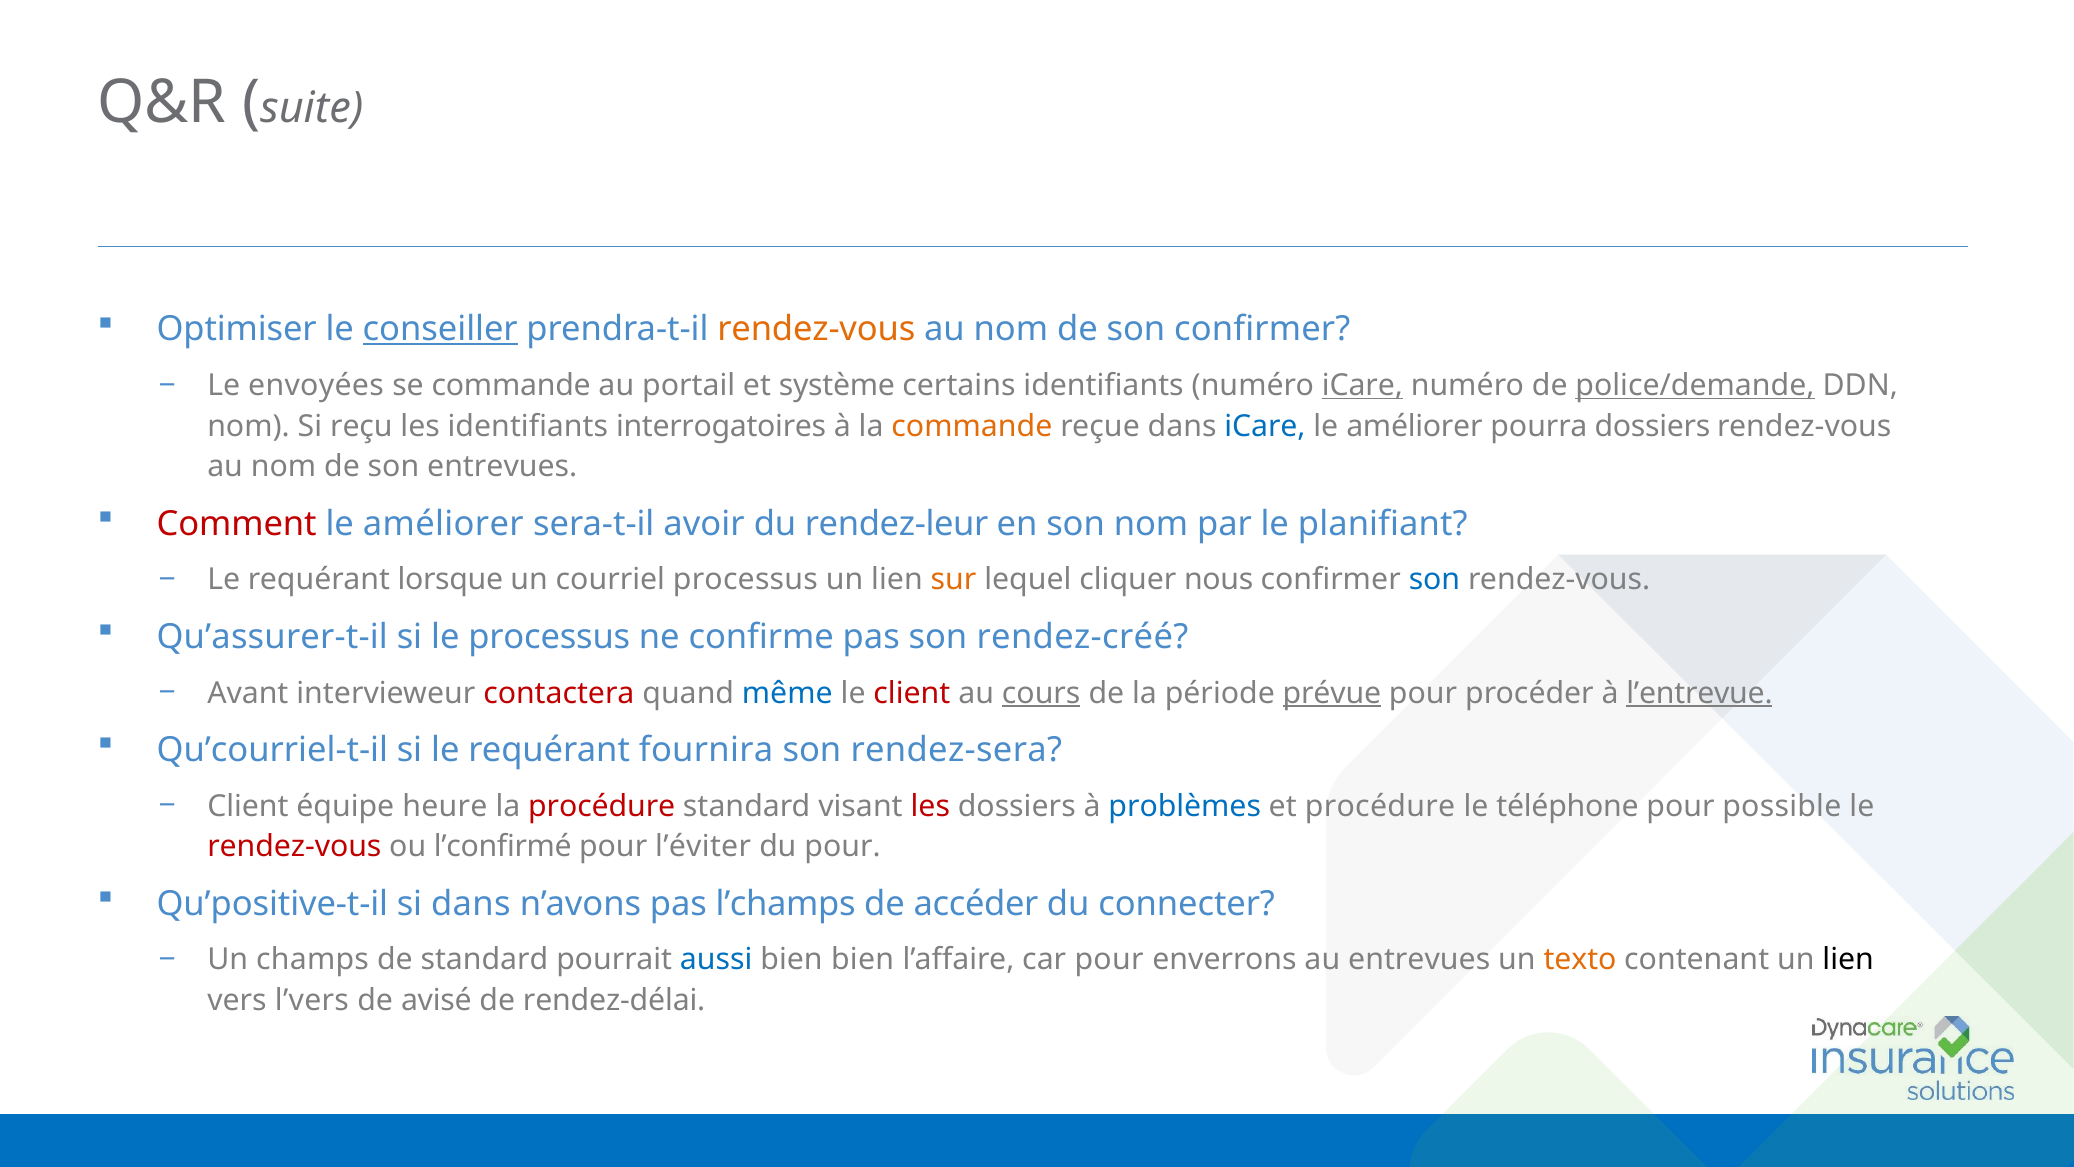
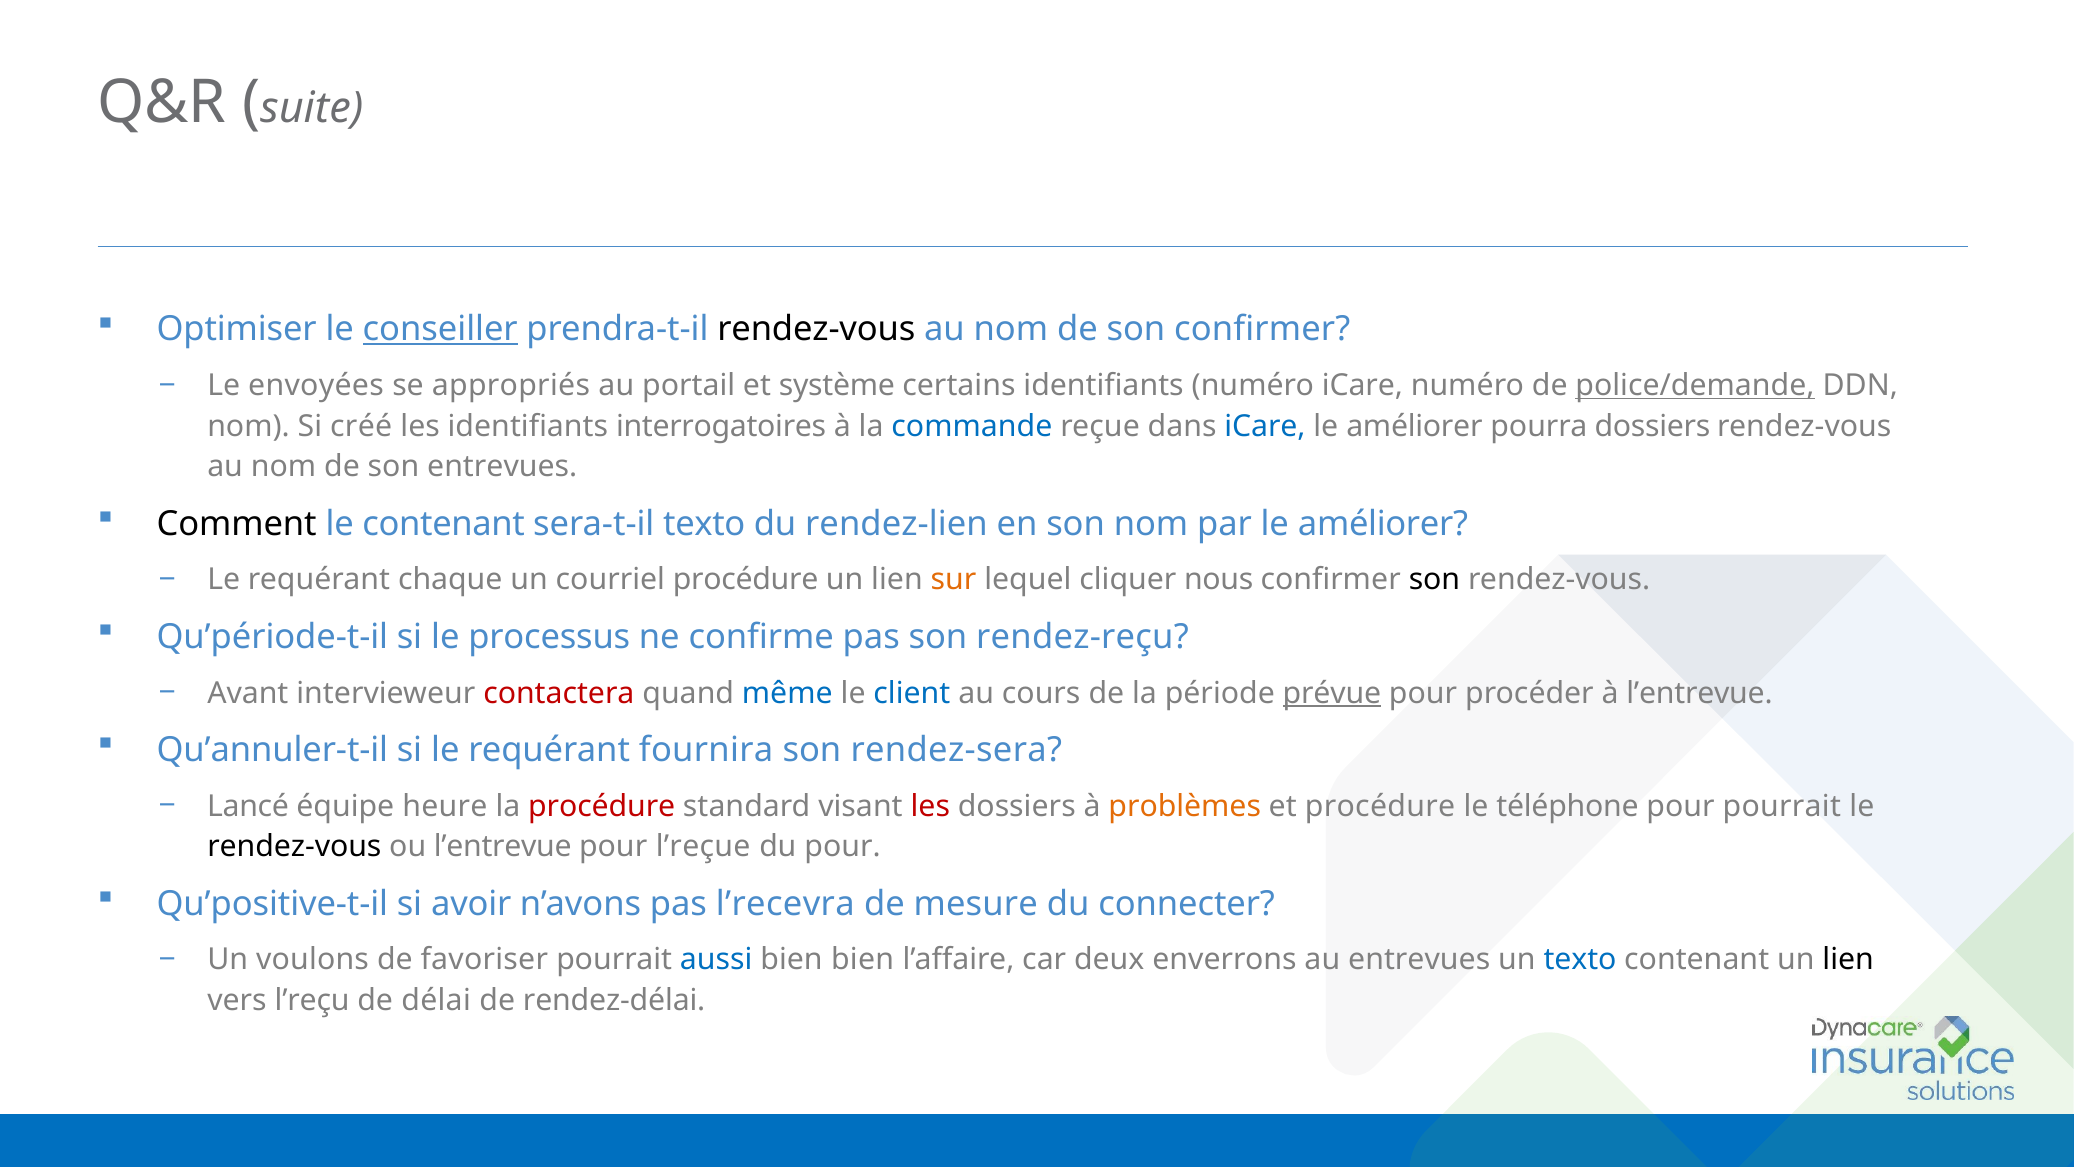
rendez-vous colour: orange -> black (816, 329)
se commande: commande -> appropriés (511, 385)
iCare underline: present -> none (1362, 385)
reçu: reçu -> créé (361, 426)
commande colour: orange -> blue (972, 426)
Comment colour: red -> black (237, 524)
améliorer: améliorer -> contenant (444, 524)
sera-t-il avoir: avoir -> texto (704, 524)
rendez-leur: rendez-leur -> rendez-lien (896, 524)
par le planifiant: planifiant -> améliorer (1383, 524)
lorsque: lorsque -> chaque (450, 580)
courriel processus: processus -> procédure (746, 580)
son colour: blue -> black (1434, 580)
Qu’assurer-t-il: Qu’assurer-t-il -> Qu’période-t-il (272, 637)
rendez-créé: rendez-créé -> rendez-reçu (1082, 637)
client colour: red -> blue (912, 693)
cours underline: present -> none (1041, 693)
l’entrevue underline: present -> none (1700, 693)
Qu’courriel-t-il: Qu’courriel-t-il -> Qu’annuler-t-il (272, 750)
Client: Client -> Lancé (248, 806)
problèmes colour: blue -> orange (1185, 806)
pour possible: possible -> pourrait (1782, 806)
rendez-vous colour: red -> black (294, 847)
ou l’confirmé: l’confirmé -> l’entrevue (503, 847)
l’éviter: l’éviter -> l’reçue (703, 847)
si dans: dans -> avoir (471, 904)
l’champs: l’champs -> l’recevra (785, 904)
accéder: accéder -> mesure (976, 904)
champs: champs -> voulons (313, 960)
de standard: standard -> favoriser (484, 960)
car pour: pour -> deux (1109, 960)
texto colour: orange -> blue (1580, 960)
l’vers: l’vers -> l’reçu (312, 1000)
avisé: avisé -> délai (436, 1000)
